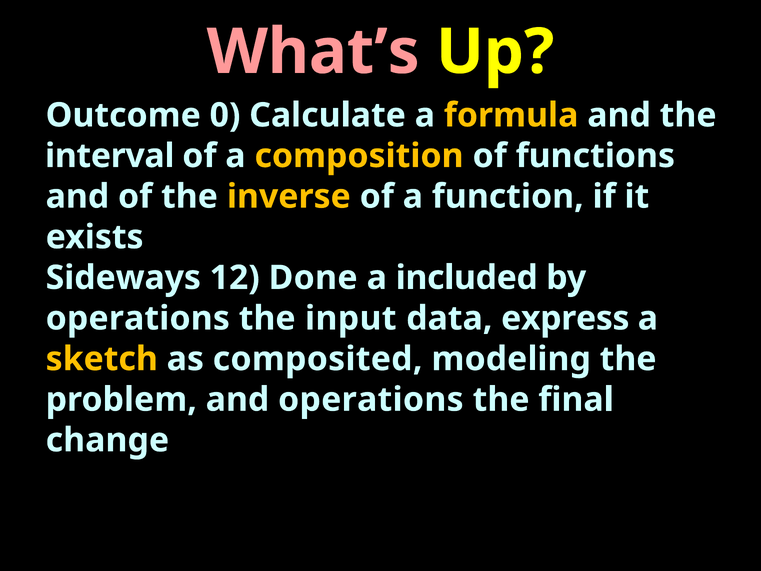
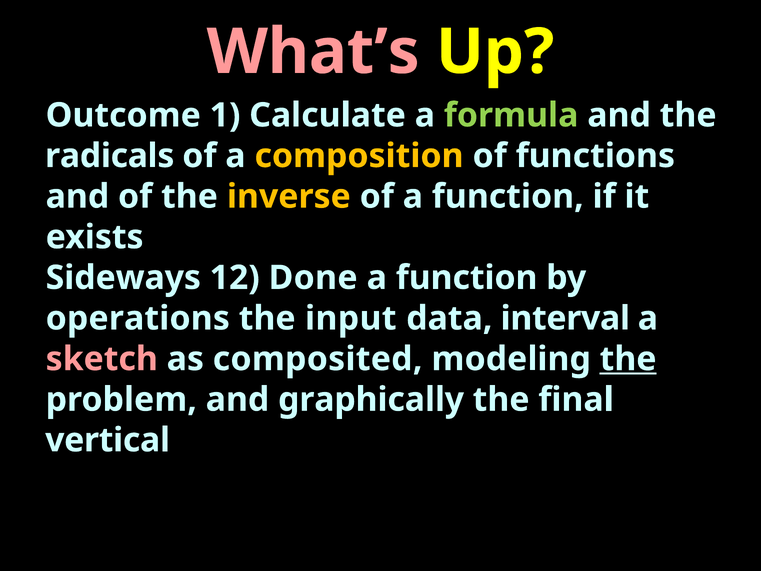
0: 0 -> 1 (225, 115)
formula colour: yellow -> light green (511, 115)
interval: interval -> radicals (110, 156)
included: included -> function (467, 278)
express: express -> interval (565, 318)
sketch colour: yellow -> pink (102, 359)
the underline: none -> present (628, 359)
and operations: operations -> graphically (371, 399)
change: change -> vertical (108, 440)
